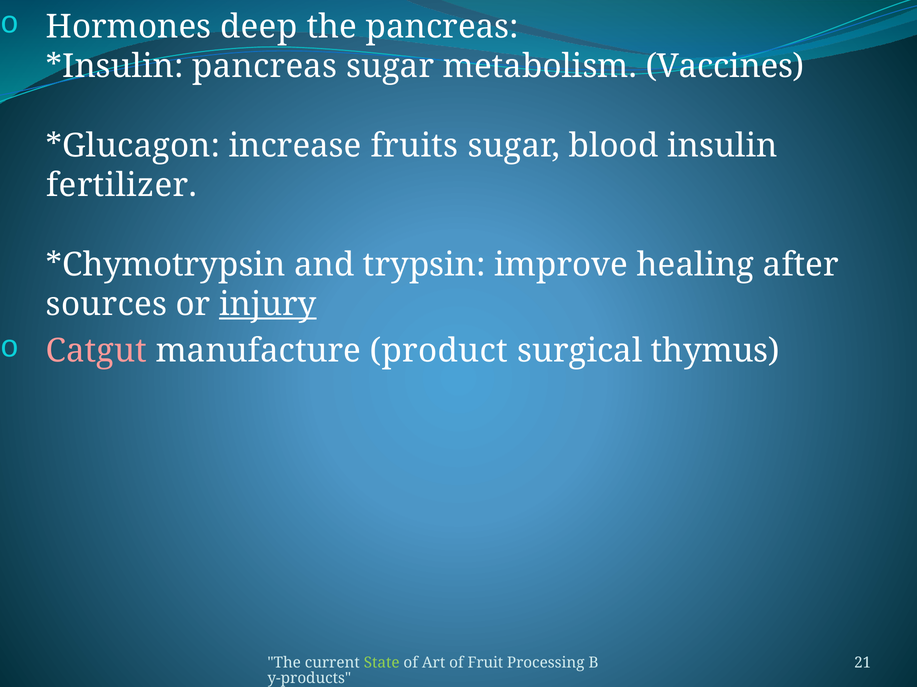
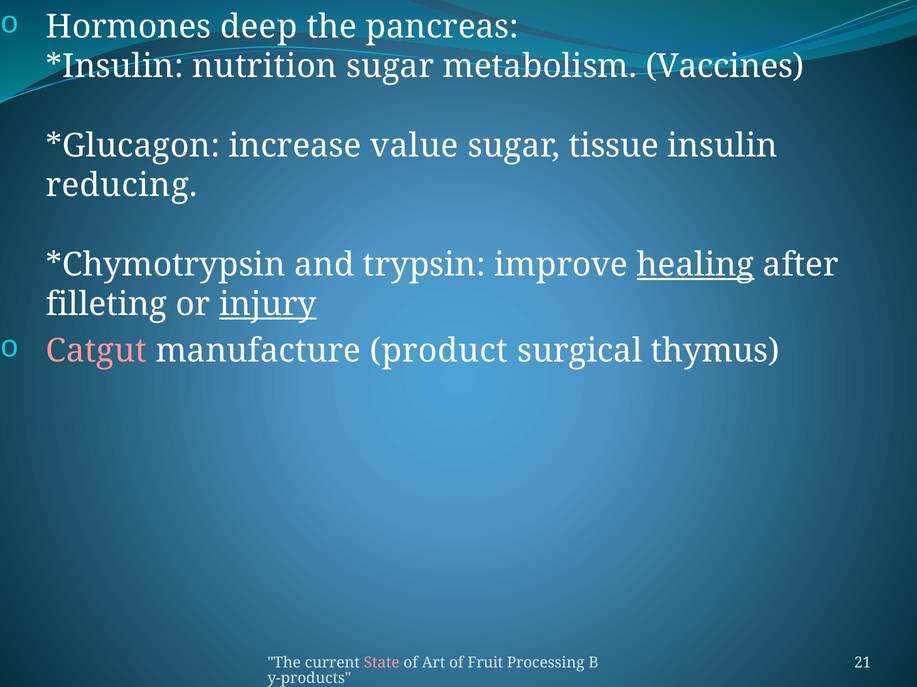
pancreas: pancreas -> nutrition (265, 66)
fruits: fruits -> value (415, 146)
blood: blood -> tissue (614, 146)
fertilizer: fertilizer -> reducing (122, 186)
healing underline: none -> present (696, 265)
sources: sources -> filleting (107, 305)
State colour: light green -> pink (382, 663)
